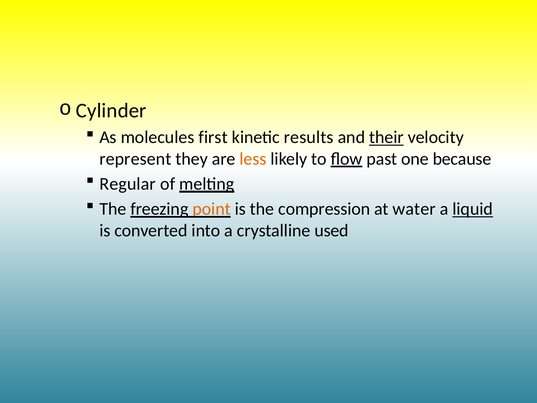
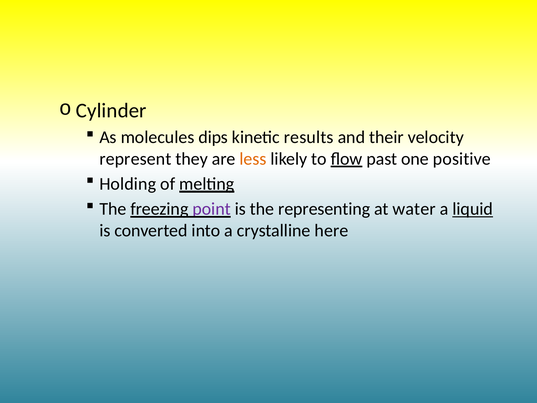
first: first -> dips (213, 137)
their underline: present -> none (386, 137)
because: because -> positive (462, 159)
Regular: Regular -> Holding (128, 184)
point colour: orange -> purple (212, 209)
compression: compression -> representing (324, 209)
used: used -> here (331, 230)
